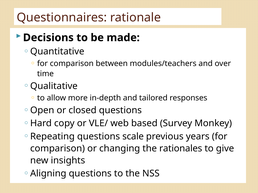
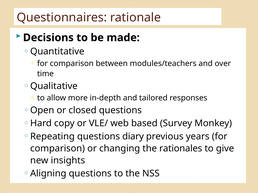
scale: scale -> diary (133, 137)
